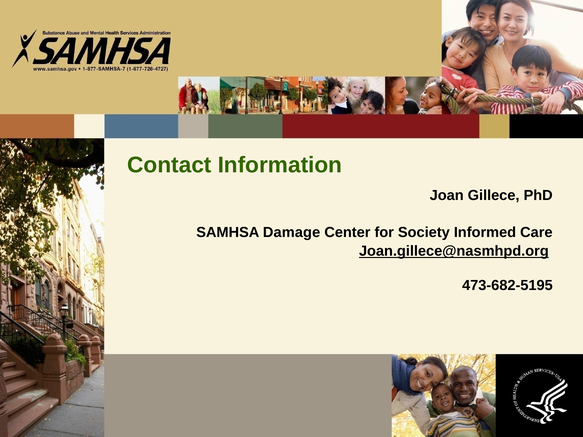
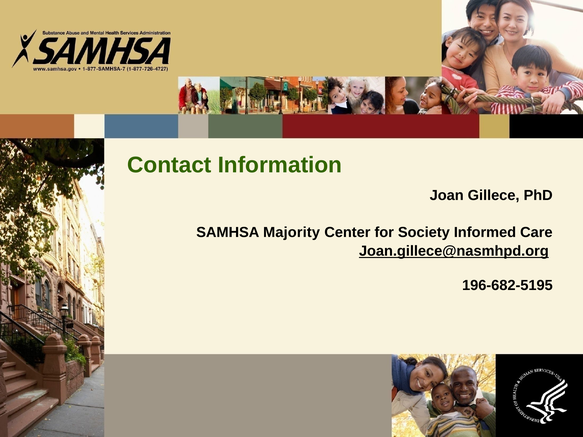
Damage: Damage -> Majority (292, 233)
473-682-5195: 473-682-5195 -> 196-682-5195 (507, 286)
